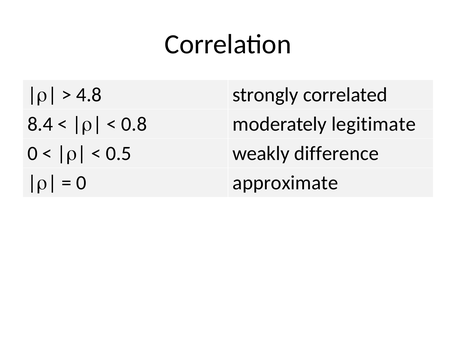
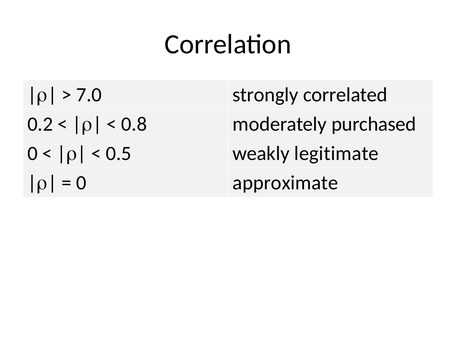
4.8: 4.8 -> 7.0 (89, 95)
8.4: 8.4 -> 0.2 (40, 124)
legitimate: legitimate -> purchased (374, 124)
difference: difference -> legitimate (336, 153)
